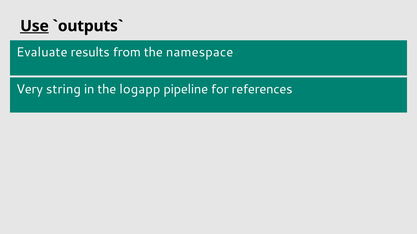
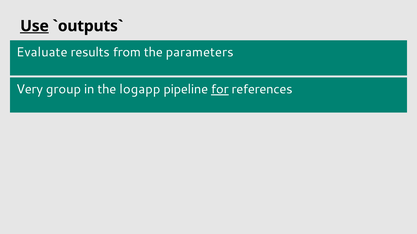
namespace: namespace -> parameters (200, 52)
string: string -> group (63, 89)
for underline: none -> present (220, 89)
